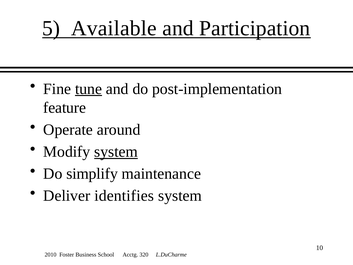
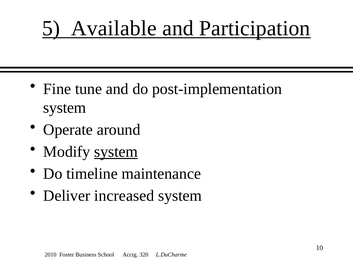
tune underline: present -> none (89, 89)
feature: feature -> system (65, 108)
simplify: simplify -> timeline (92, 174)
identifies: identifies -> increased (124, 195)
